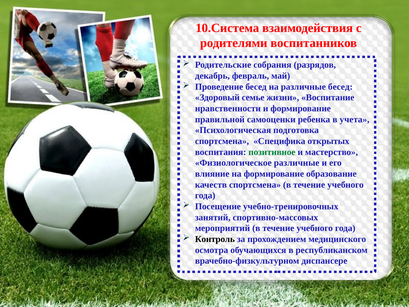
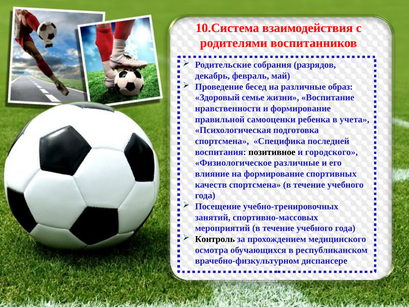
различные бесед: бесед -> образ (340, 87)
открытых: открытых -> последней (328, 141)
позитивное colour: green -> black (272, 152)
мастерство: мастерство -> городского (331, 152)
образование: образование -> спортивных (331, 174)
